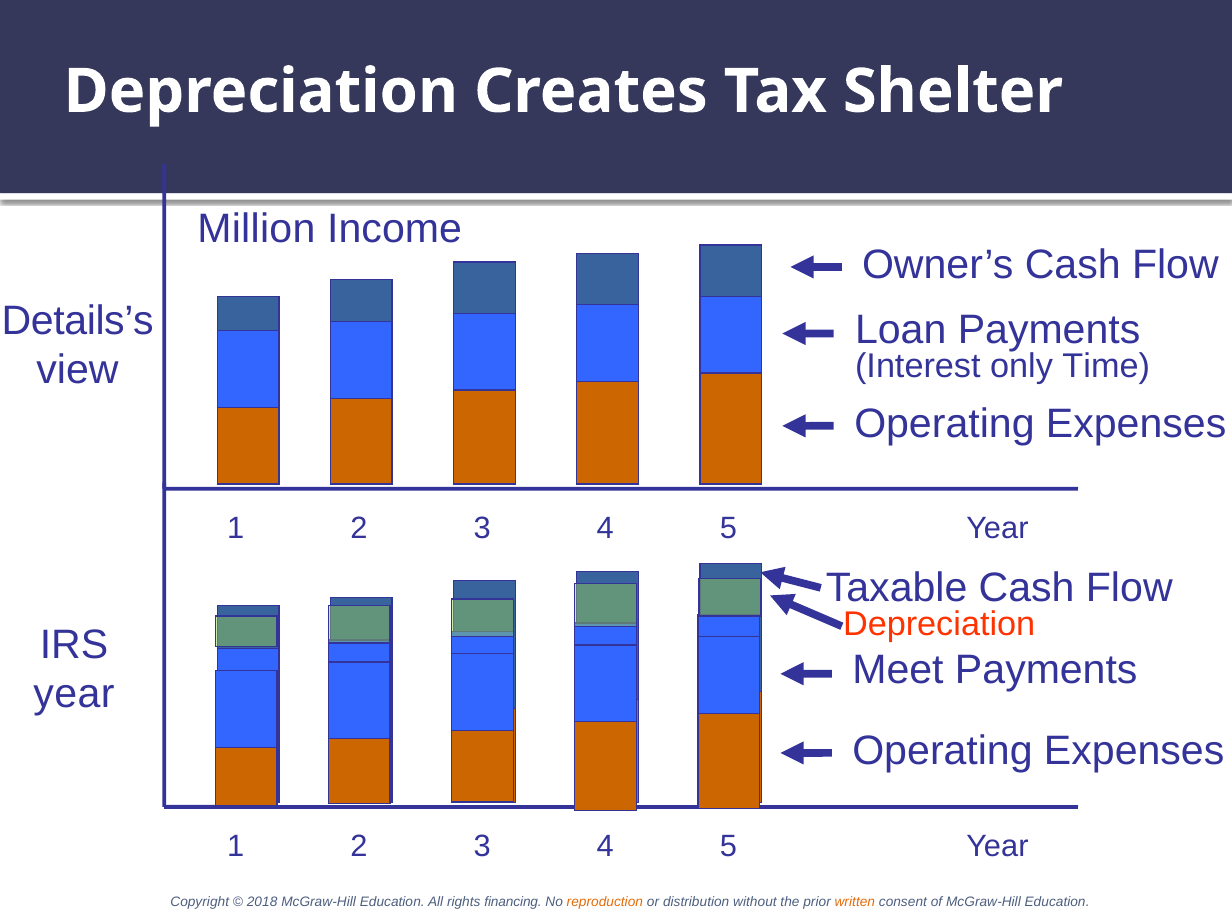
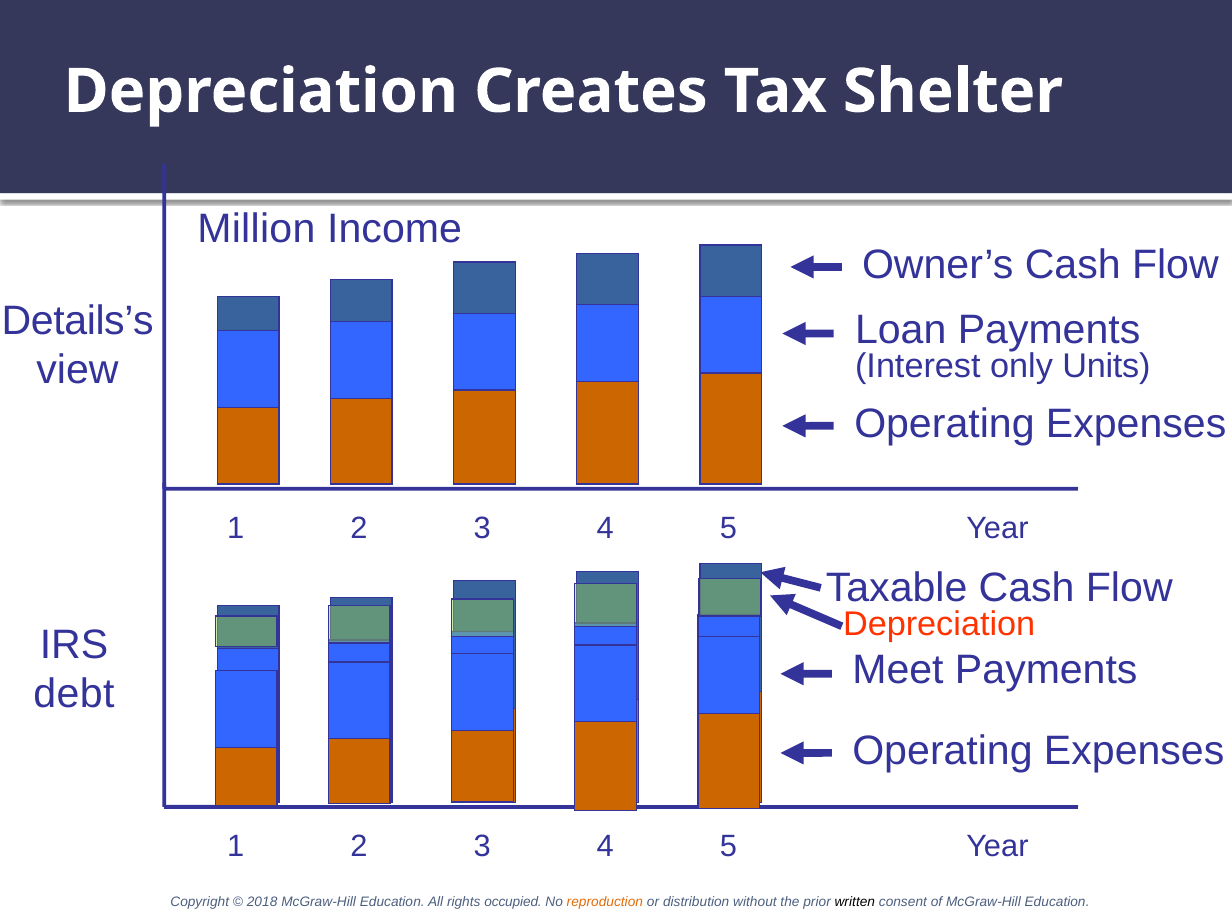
Time: Time -> Units (1106, 366)
year: year -> debt (74, 694)
financing: financing -> occupied (513, 902)
written colour: orange -> black (855, 902)
